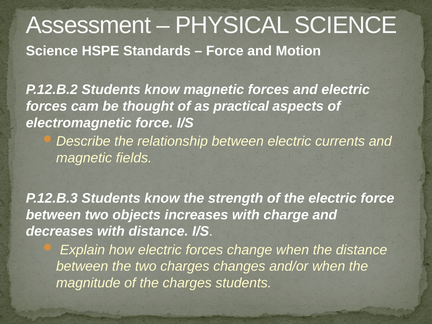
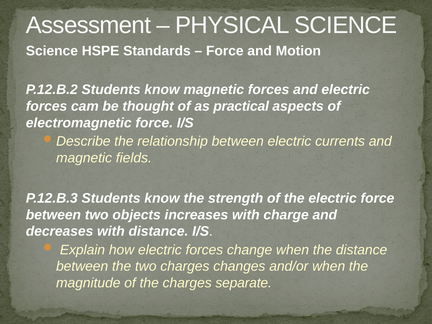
charges students: students -> separate (244, 283)
